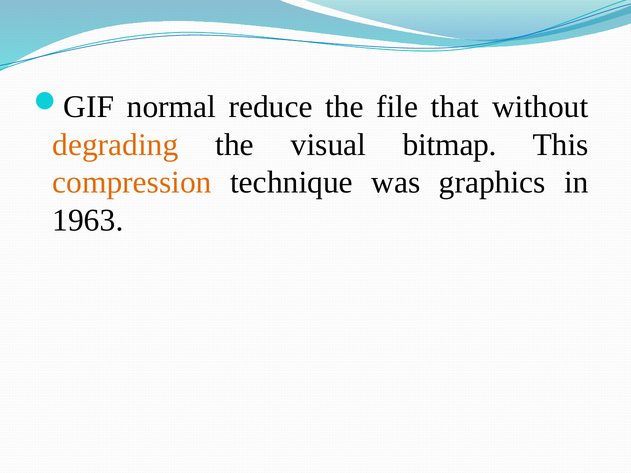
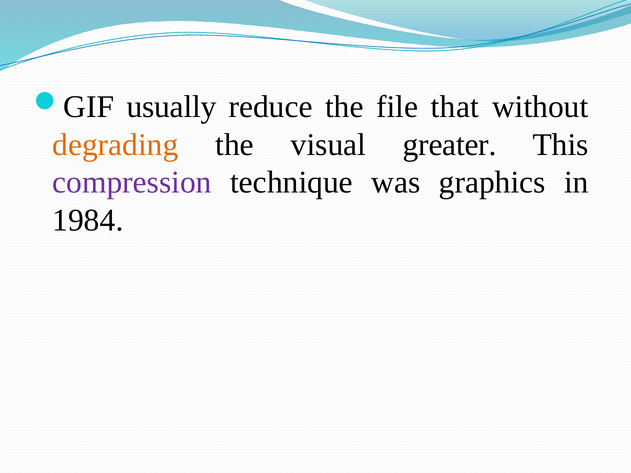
normal: normal -> usually (172, 107)
bitmap: bitmap -> greater (450, 145)
compression colour: orange -> purple (132, 183)
1963: 1963 -> 1984 (88, 220)
